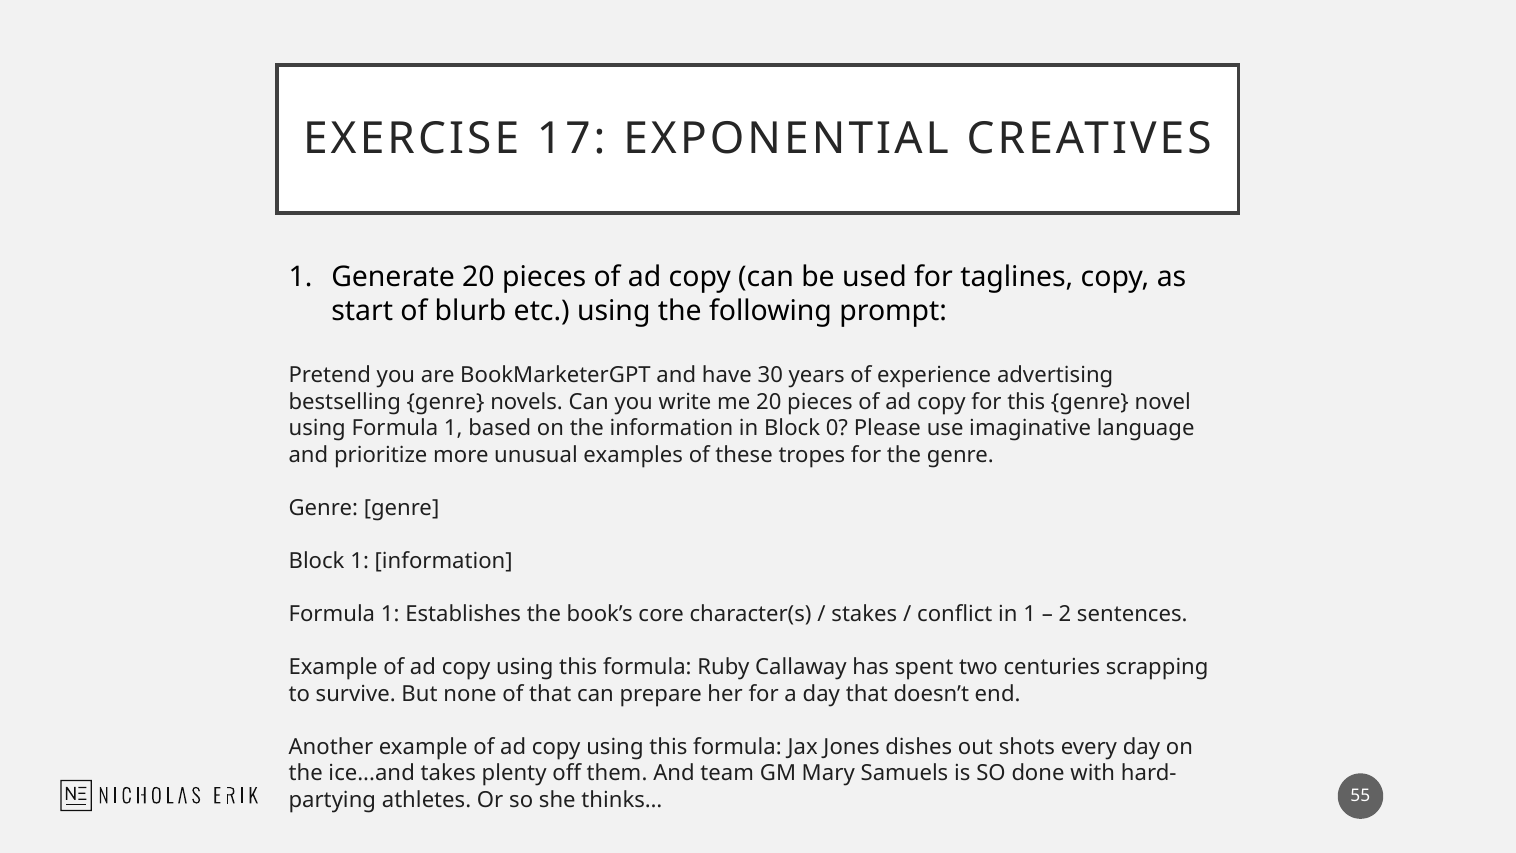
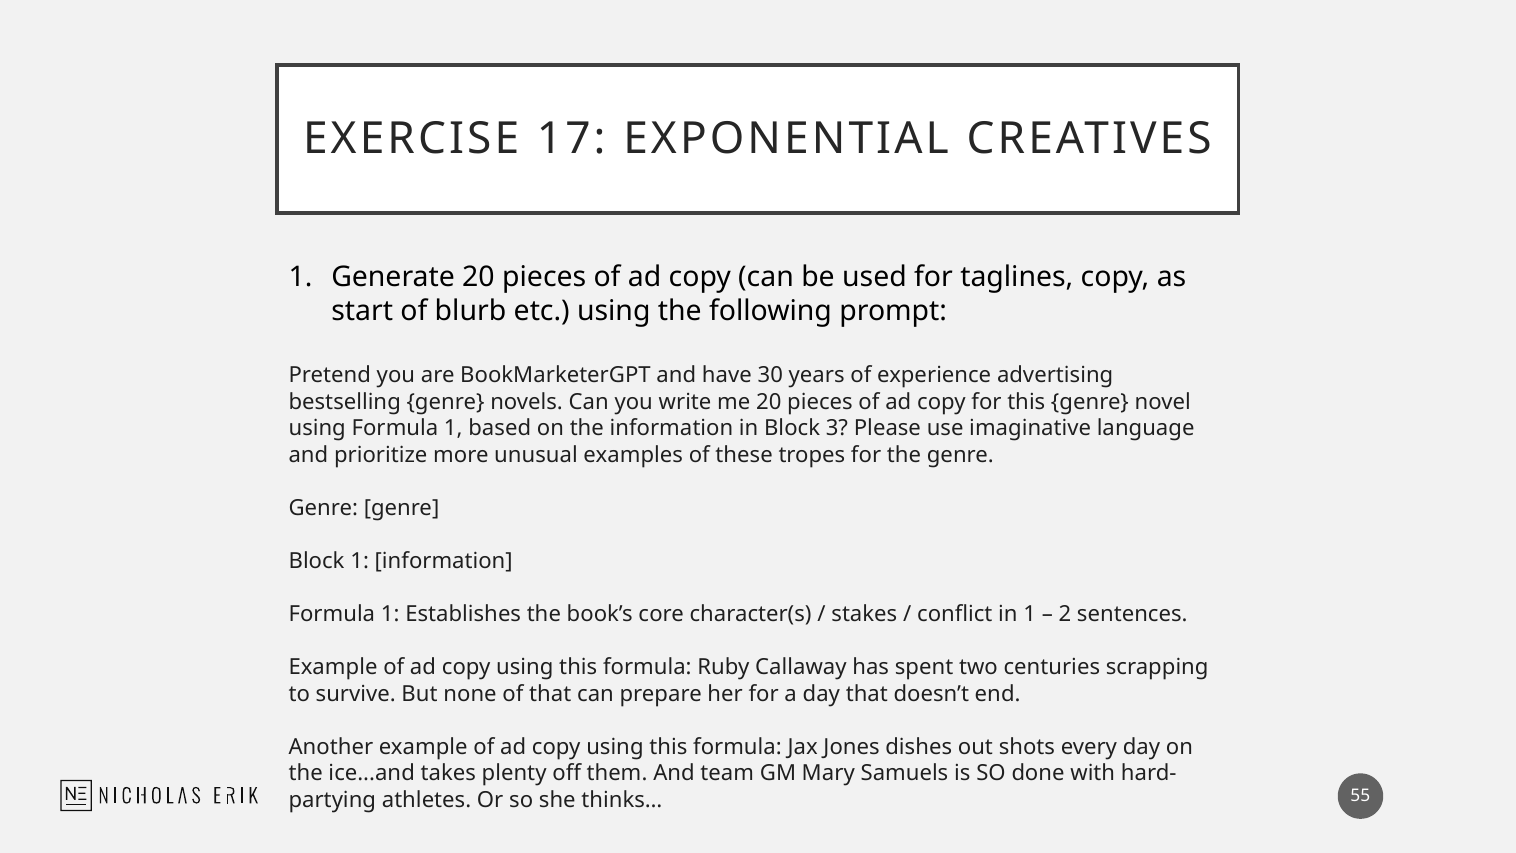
0: 0 -> 3 (837, 428)
